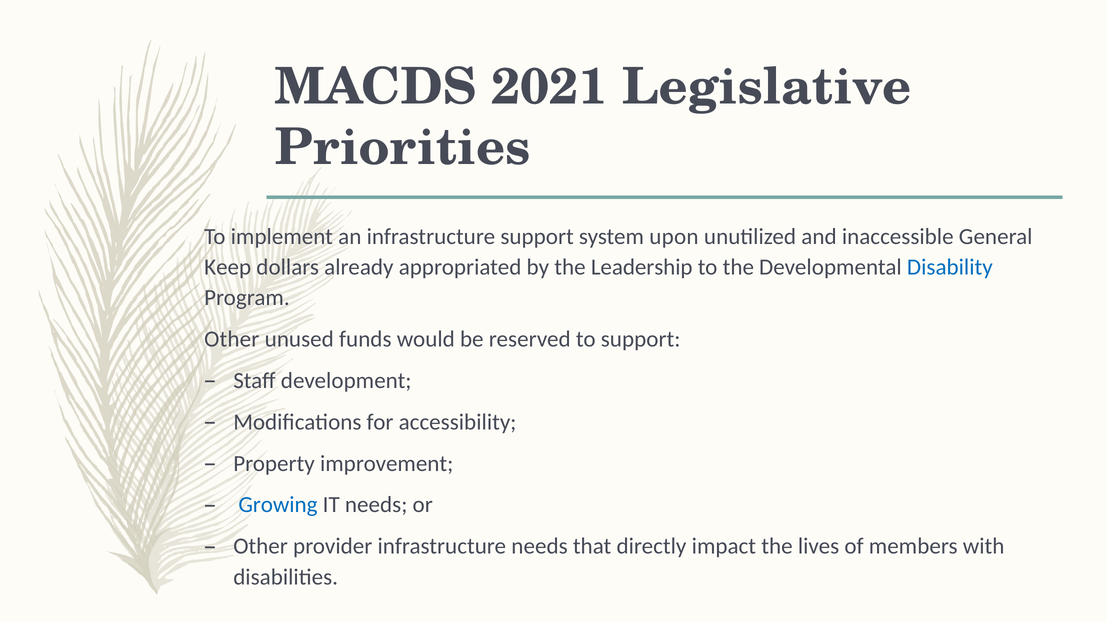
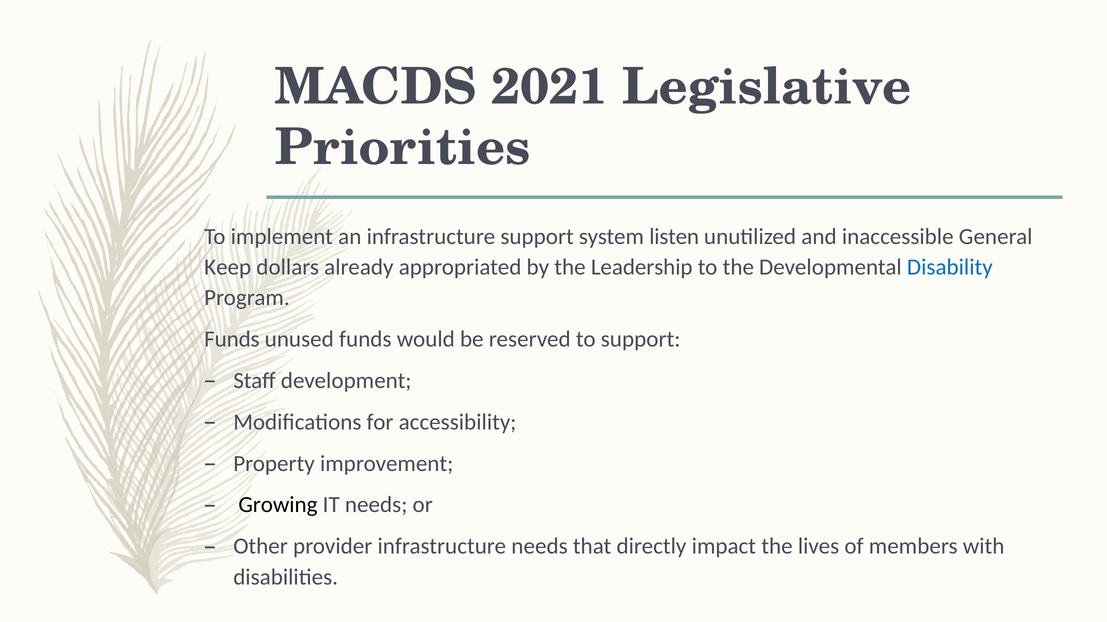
upon: upon -> listen (674, 237)
Other: Other -> Funds (232, 340)
Growing colour: blue -> black (278, 505)
